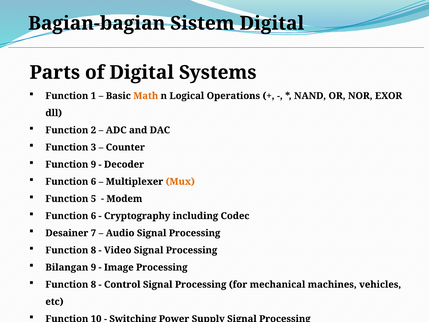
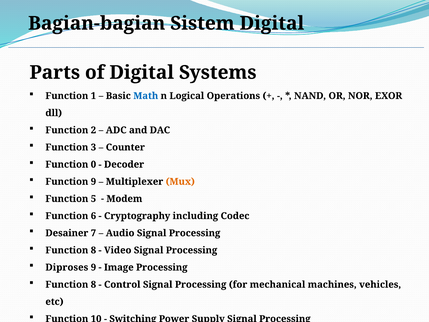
Math colour: orange -> blue (146, 96)
Function 9: 9 -> 0 (93, 164)
6: 6 -> 9 (93, 181)
Bilangan: Bilangan -> Diproses (67, 267)
